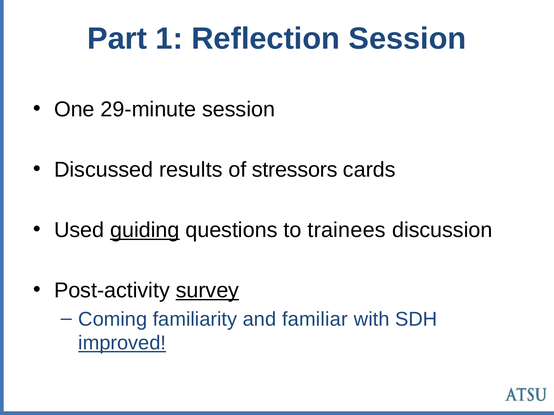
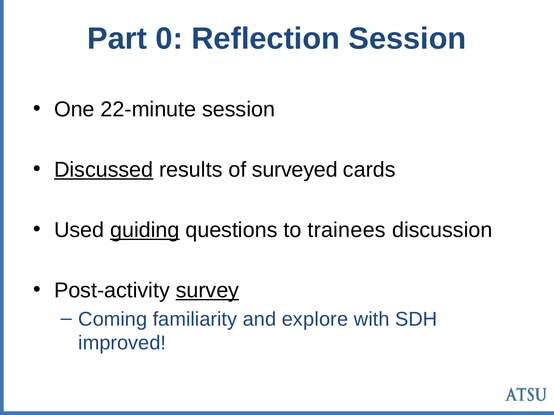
1: 1 -> 0 (169, 39)
29-minute: 29-minute -> 22-minute (148, 110)
Discussed underline: none -> present (104, 170)
stressors: stressors -> surveyed (295, 170)
familiar: familiar -> explore (315, 319)
improved underline: present -> none (122, 343)
